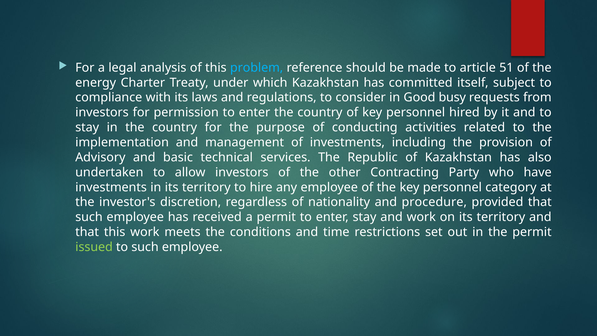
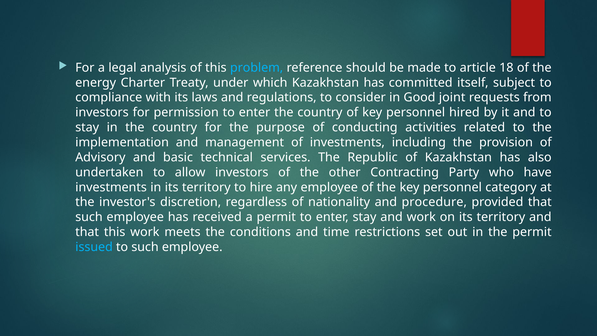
51: 51 -> 18 (506, 68)
busy: busy -> joint (452, 97)
issued colour: light green -> light blue (94, 247)
